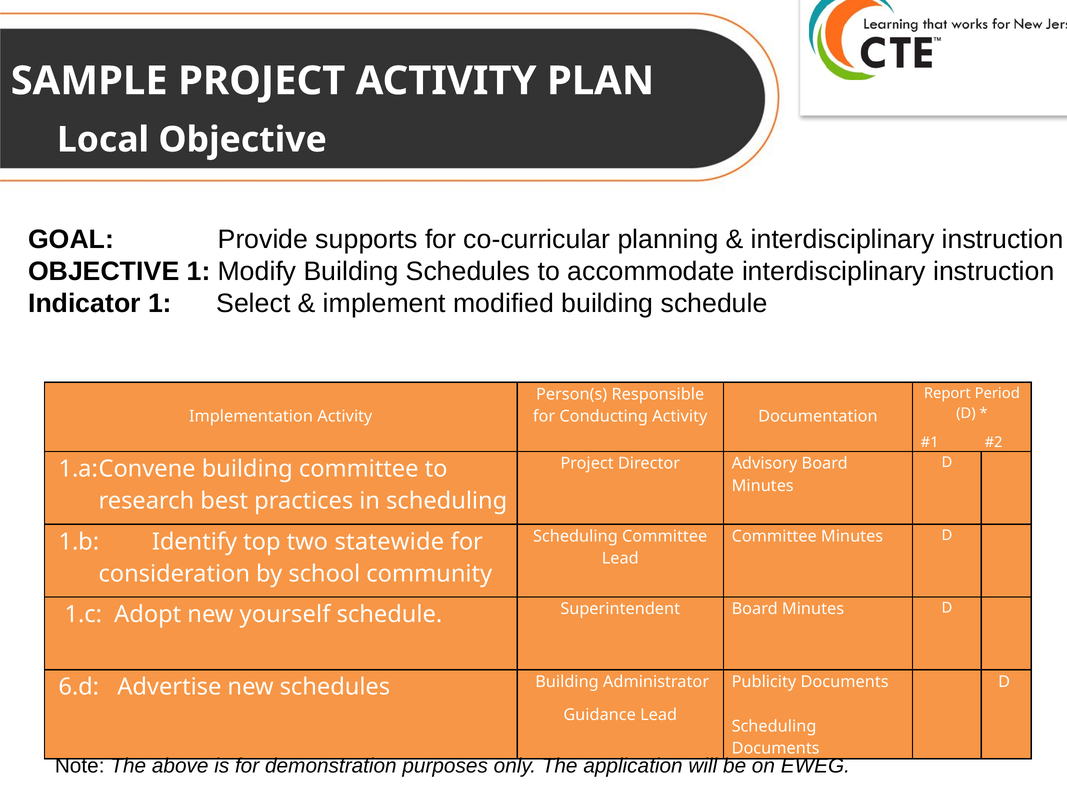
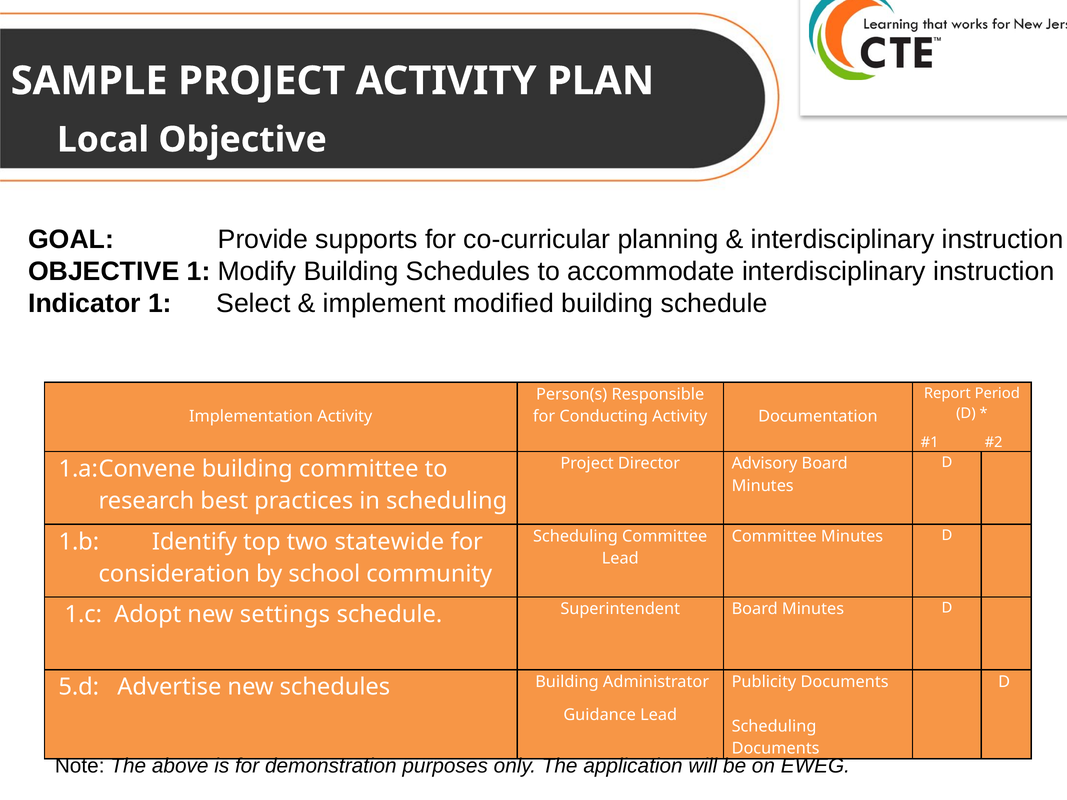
yourself: yourself -> settings (285, 615)
6.d: 6.d -> 5.d (79, 687)
